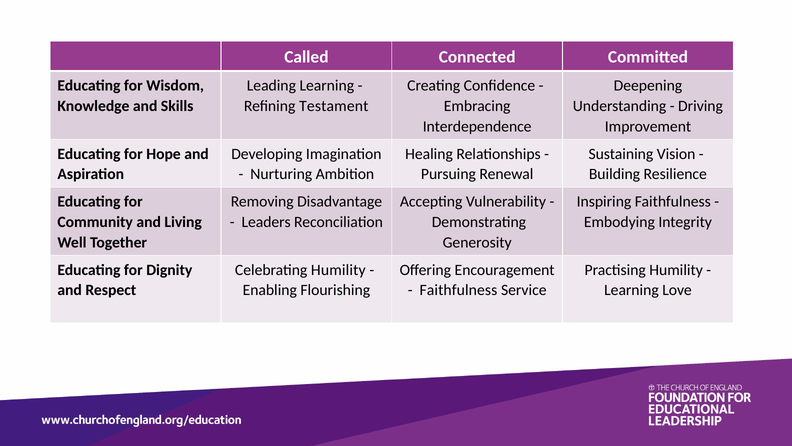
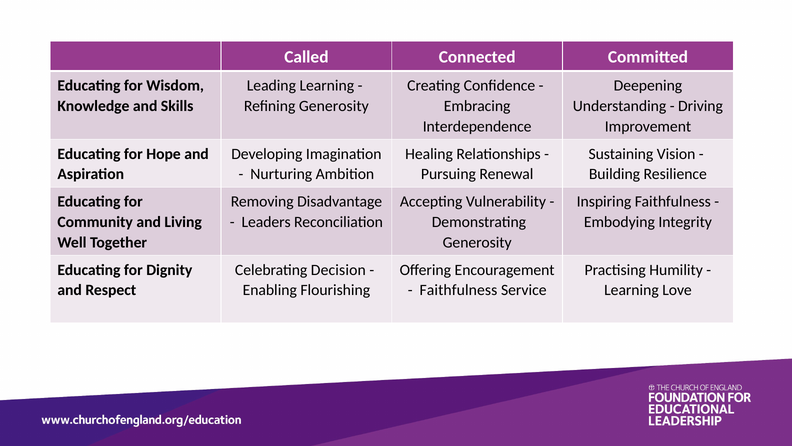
Refining Testament: Testament -> Generosity (334, 106)
Celebrating Humility: Humility -> Decision (338, 270)
